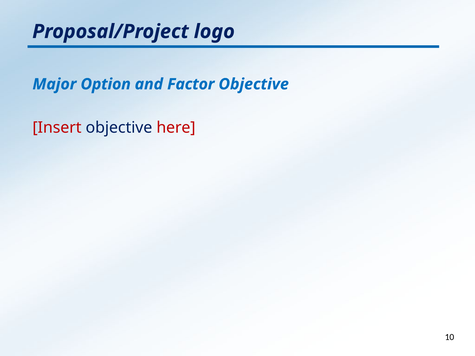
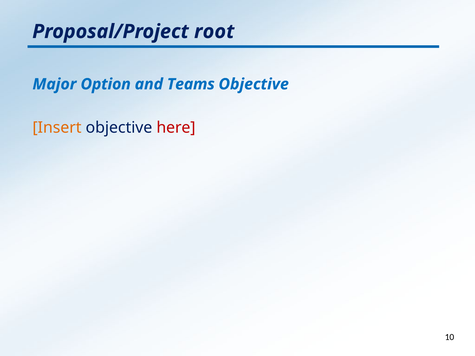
logo: logo -> root (214, 32)
Factor: Factor -> Teams (191, 84)
Insert colour: red -> orange (57, 128)
